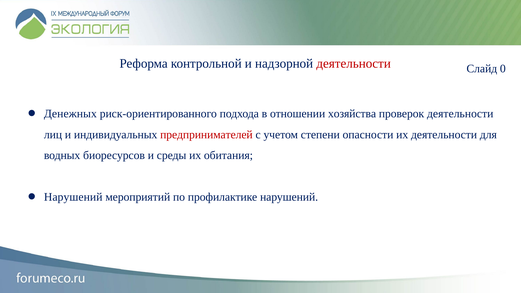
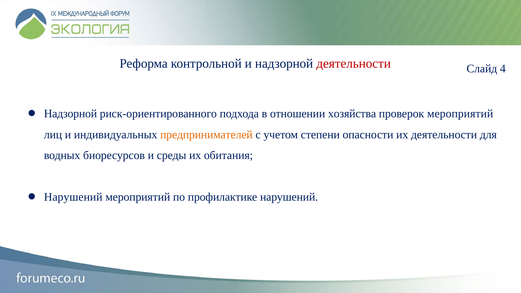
0: 0 -> 4 (503, 69)
Денежных: Денежных -> Надзорной (70, 114)
проверок деятельности: деятельности -> мероприятий (460, 114)
предпринимателей colour: red -> orange (206, 135)
